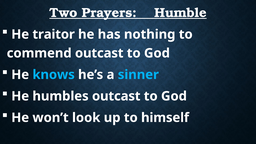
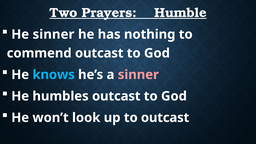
He traitor: traitor -> sinner (53, 34)
sinner colour: light blue -> pink (138, 75)
to himself: himself -> outcast (165, 118)
